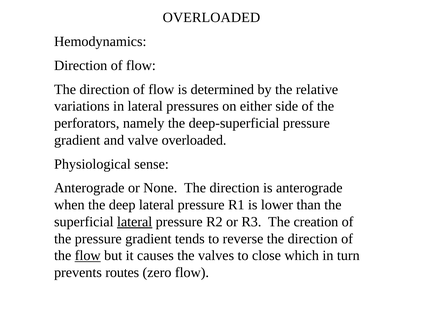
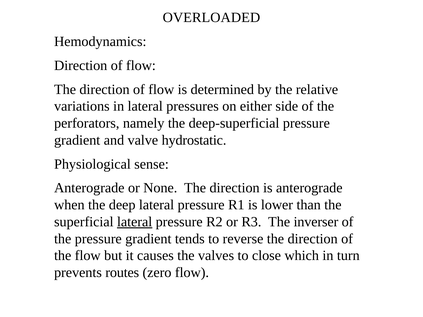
valve overloaded: overloaded -> hydrostatic (194, 140)
creation: creation -> inverser (316, 222)
flow underline: present -> none (88, 256)
